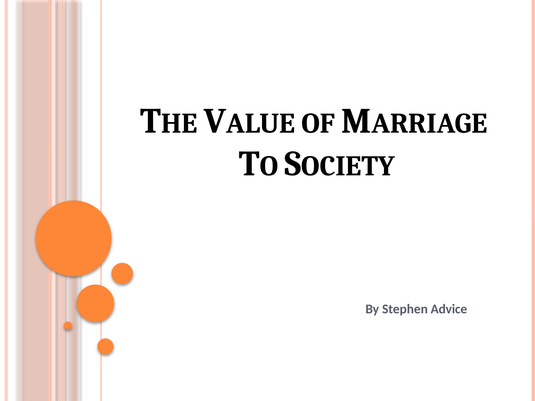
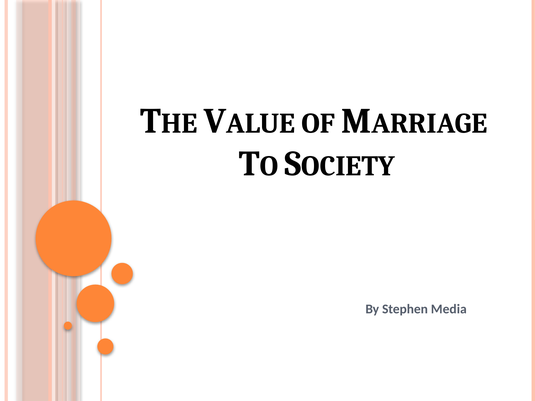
Advice: Advice -> Media (449, 309)
